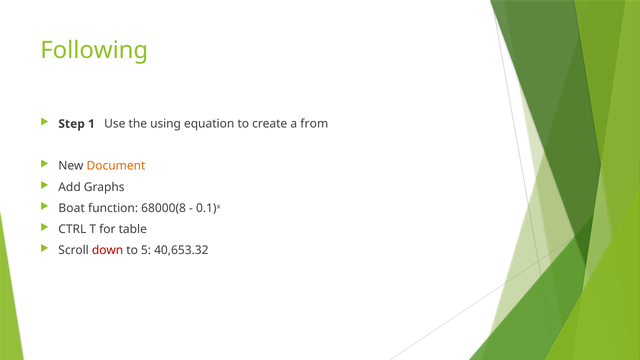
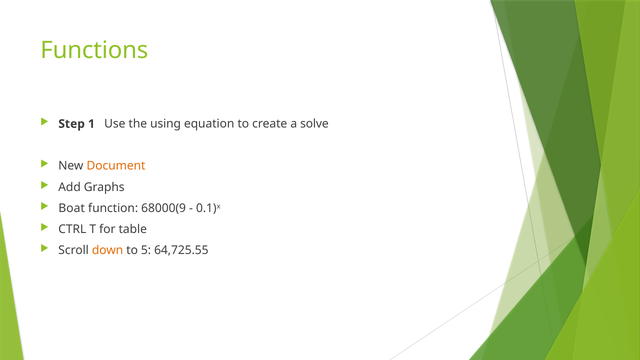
Following: Following -> Functions (94, 50)
from: from -> solve (314, 124)
68000(8: 68000(8 -> 68000(9 (164, 208)
down colour: red -> orange (108, 250)
40,653.32: 40,653.32 -> 64,725.55 (181, 250)
